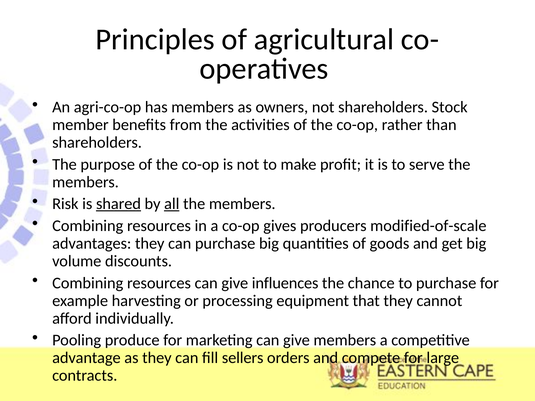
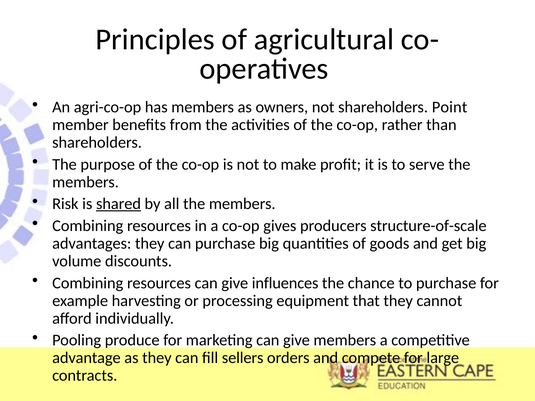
Stock: Stock -> Point (450, 107)
all underline: present -> none (172, 204)
modified-of-scale: modified-of-scale -> structure-of-scale (428, 226)
